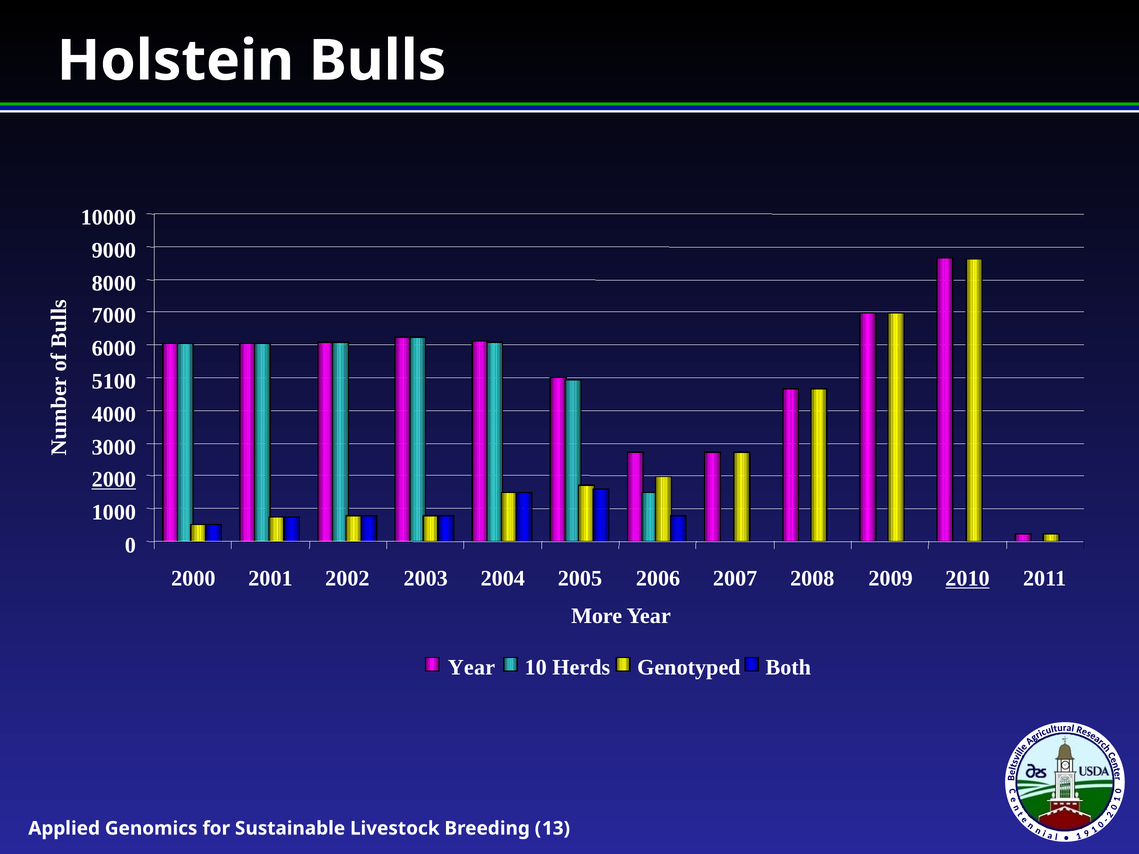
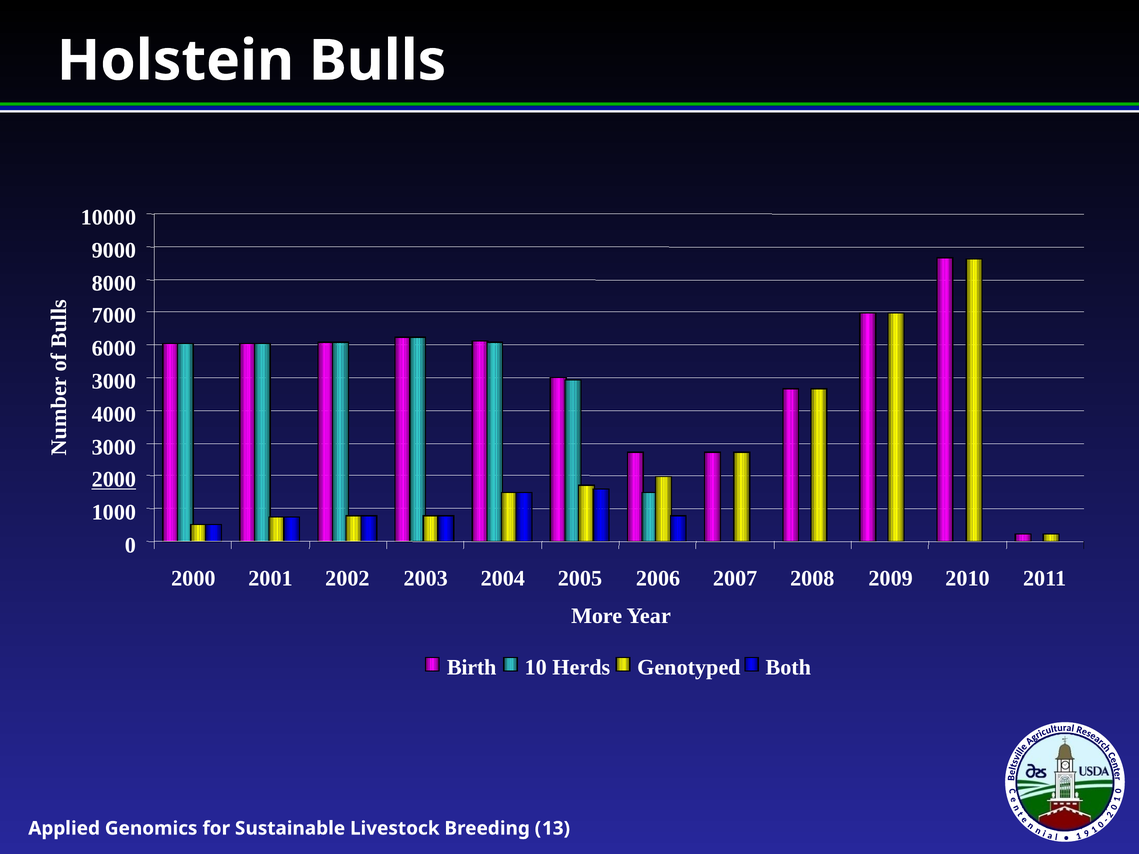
5100: 5100 -> 3000 (114, 382)
2010 underline: present -> none (968, 579)
Year: Year -> Birth (472, 668)
